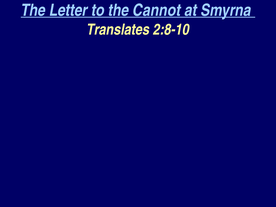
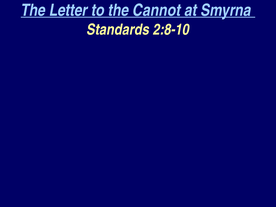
Translates: Translates -> Standards (118, 30)
